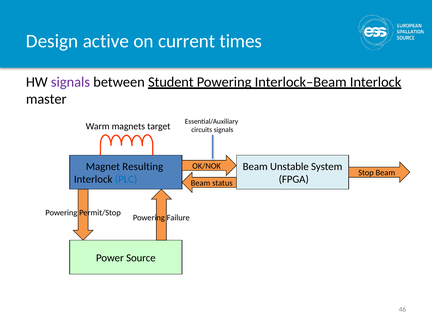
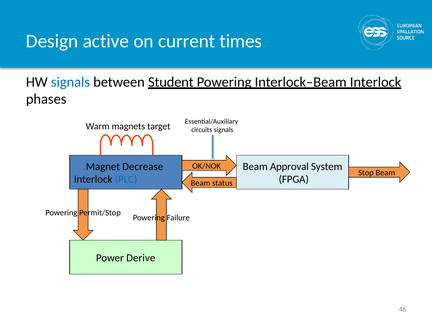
signals colour: purple -> blue (70, 82)
master: master -> phases (46, 99)
Resulting: Resulting -> Decrease (143, 166)
Unstable: Unstable -> Approval (289, 166)
Source: Source -> Derive (141, 258)
